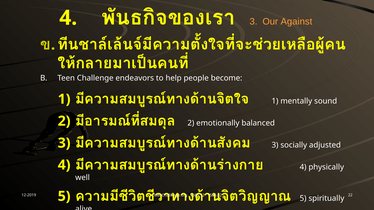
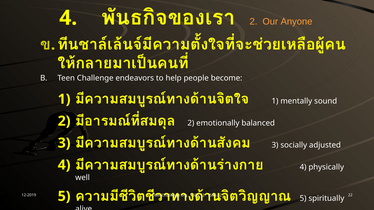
3: 3 -> 2 (253, 22)
Against: Against -> Anyone (297, 22)
